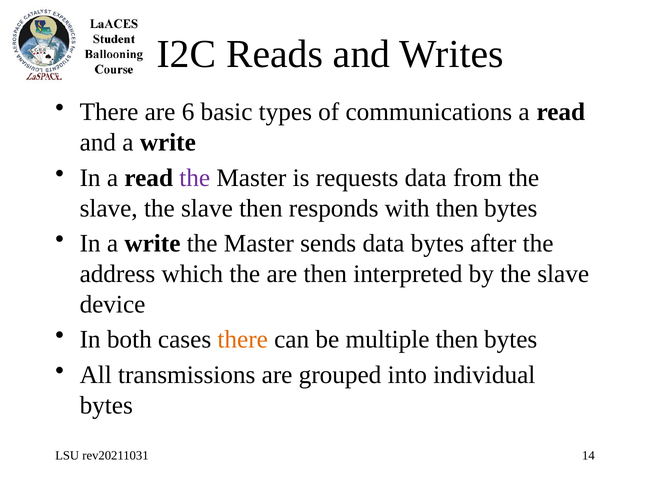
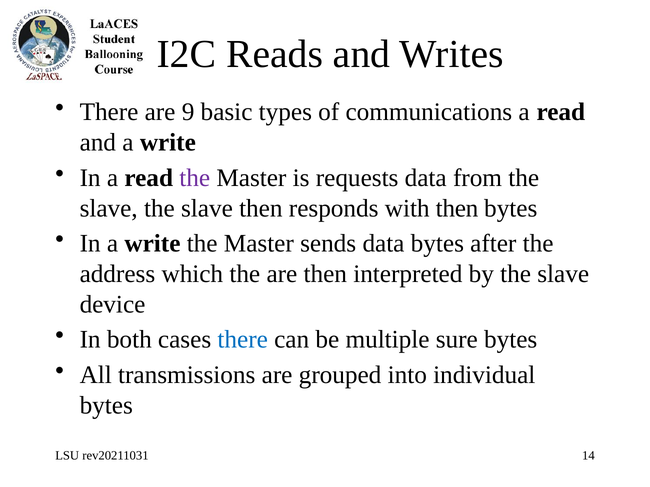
6: 6 -> 9 (188, 112)
there colour: orange -> blue (243, 340)
multiple then: then -> sure (457, 340)
